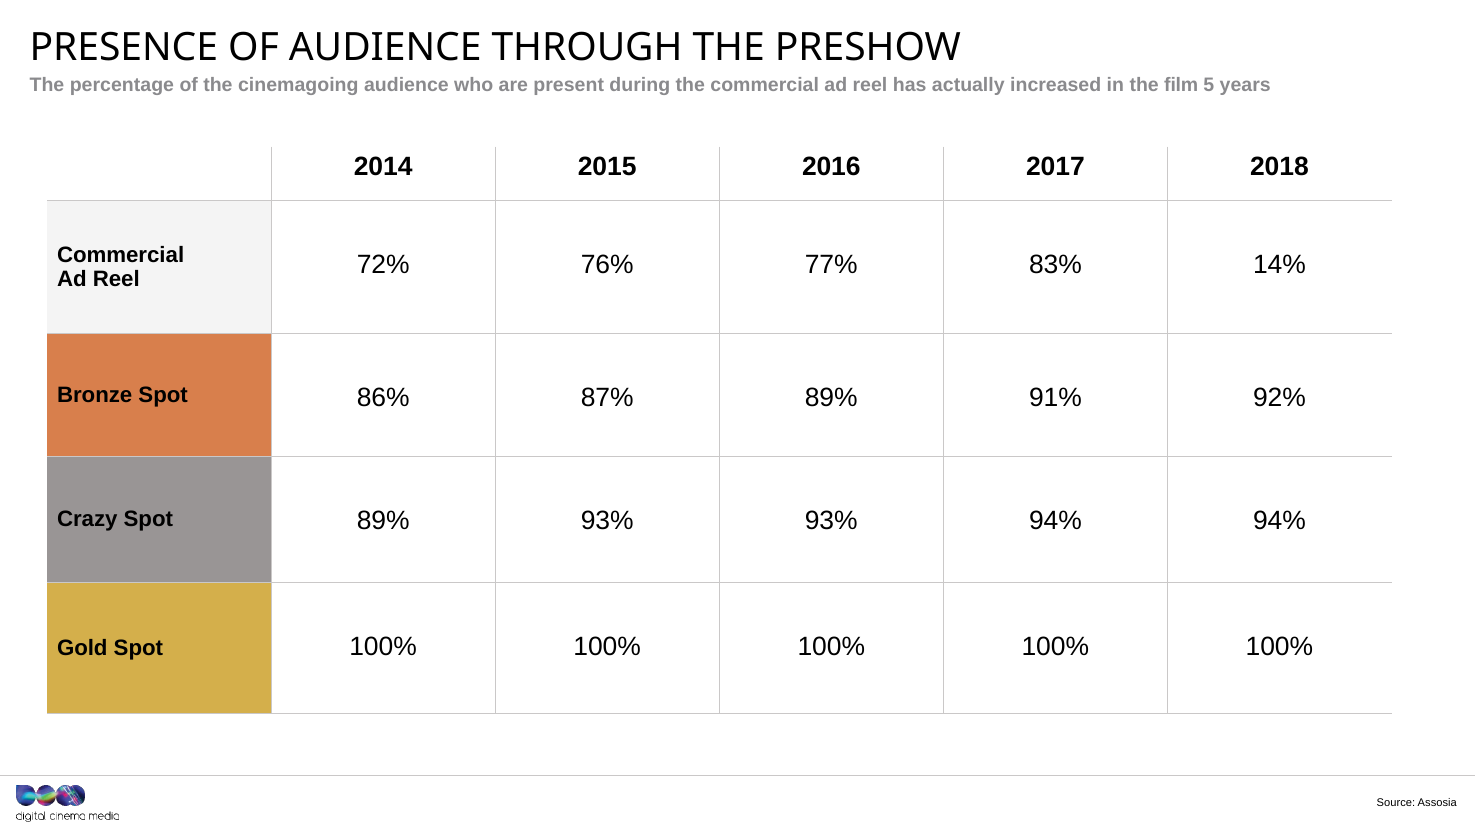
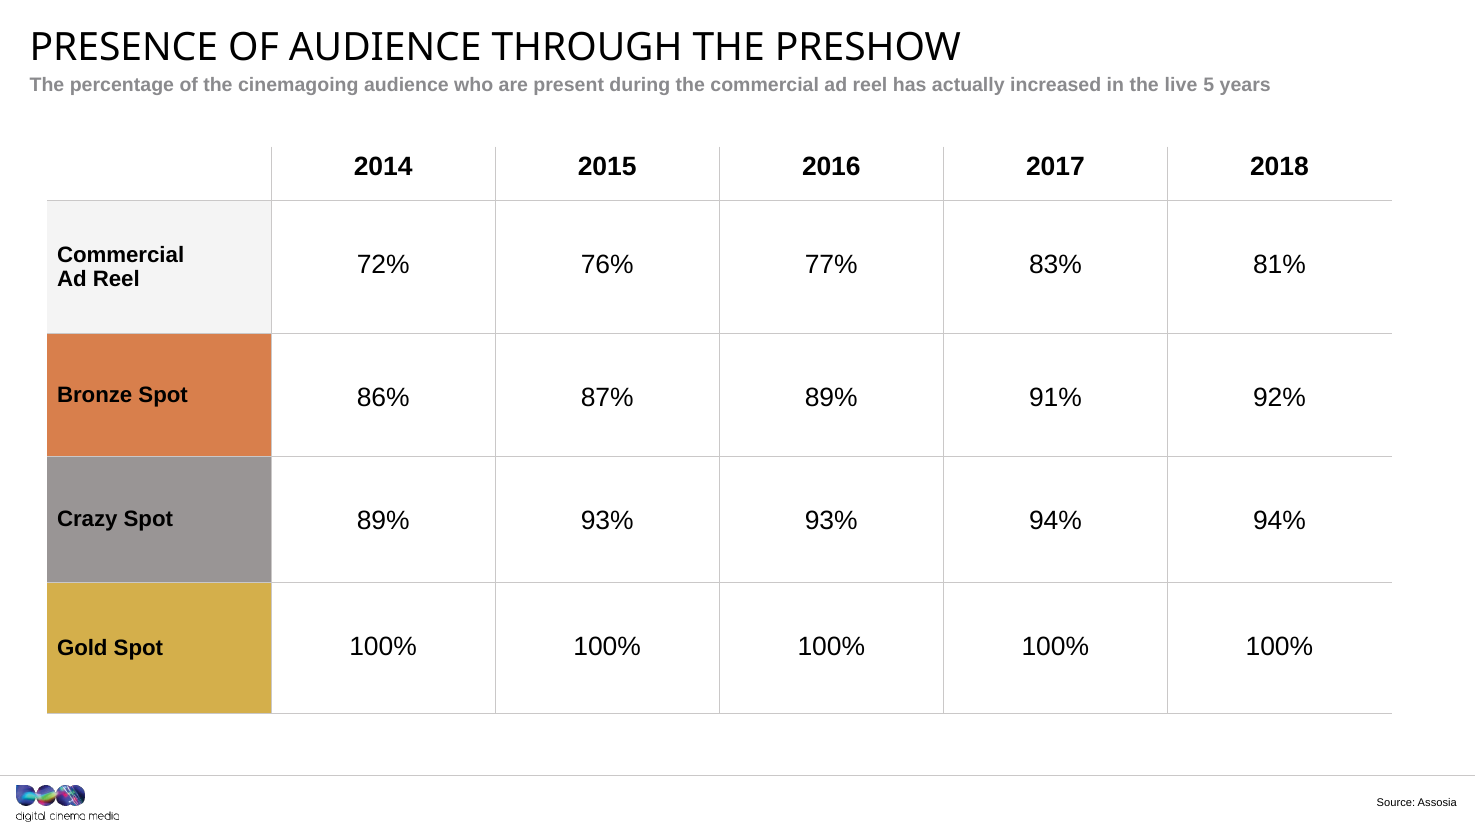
film: film -> live (1181, 85)
14%: 14% -> 81% (1280, 265)
